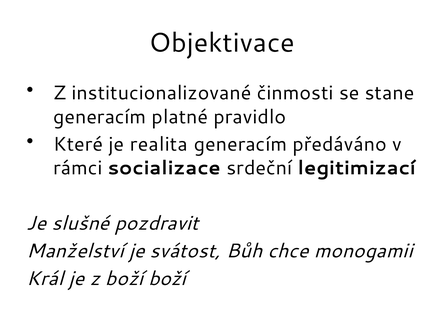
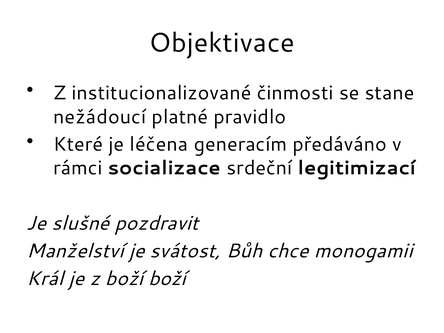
generacím: generacím -> nežádoucí (100, 117)
realita: realita -> léčena (159, 144)
